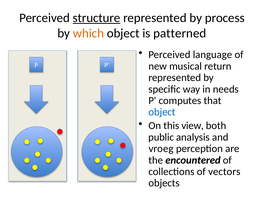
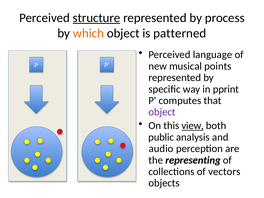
return: return -> points (218, 66)
needs: needs -> pprint (226, 89)
object colour: blue -> purple (162, 112)
view underline: none -> present (193, 126)
vroeg: vroeg -> audio (161, 149)
encountered: encountered -> representing (193, 160)
